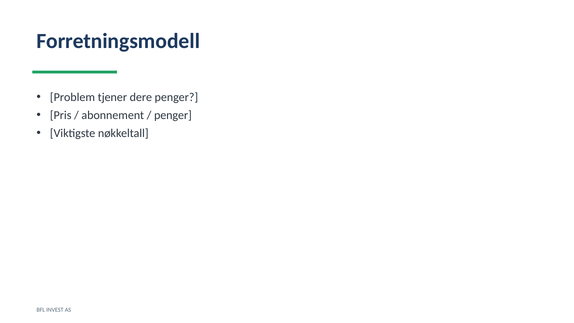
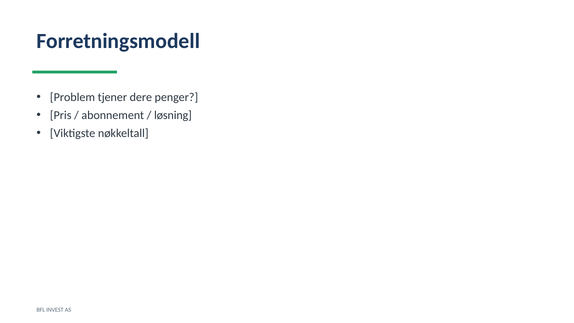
penger: penger -> løsning (173, 115)
